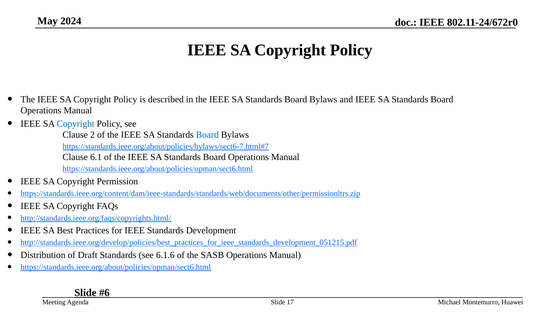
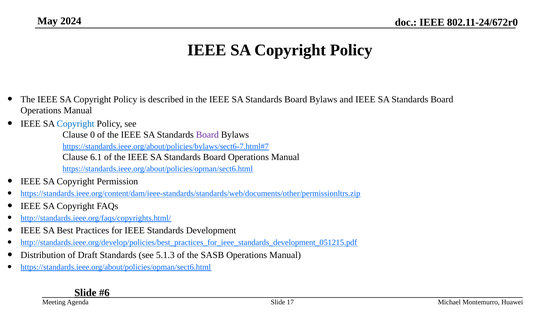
2: 2 -> 0 (93, 135)
Board colour: blue -> purple (207, 135)
6.1.6: 6.1.6 -> 5.1.3 (165, 255)
